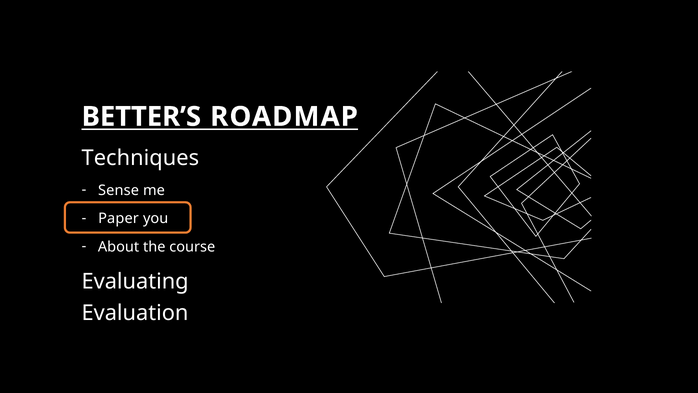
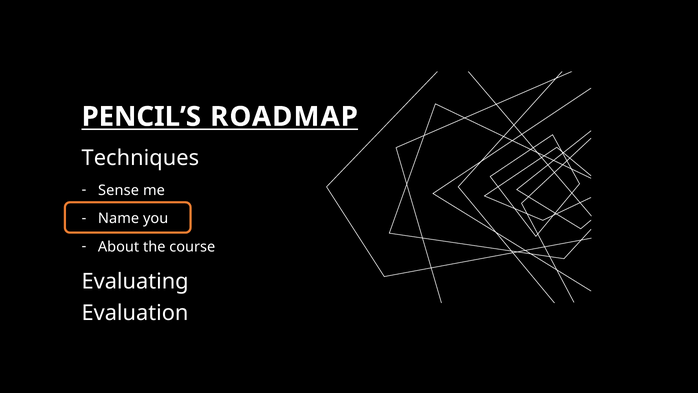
BETTER’S: BETTER’S -> PENCIL’S (141, 117)
Paper: Paper -> Name (119, 218)
